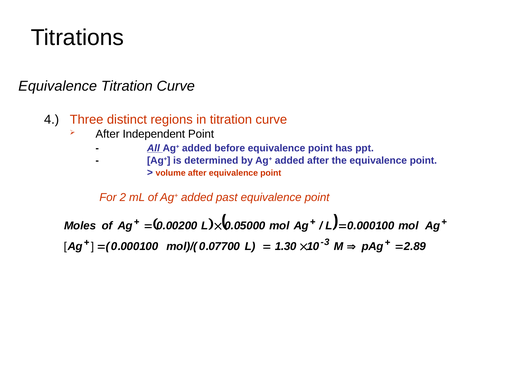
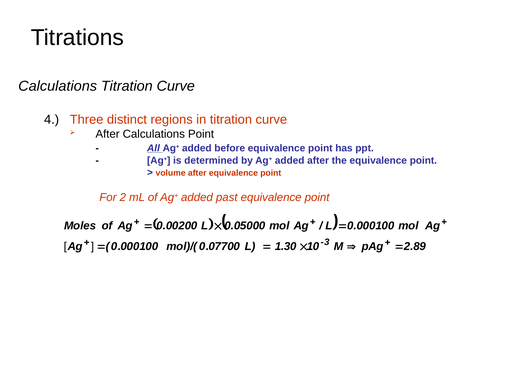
Equivalence: Equivalence -> Calculations (58, 86)
After Independent: Independent -> Calculations (154, 134)
